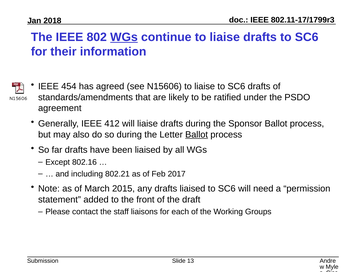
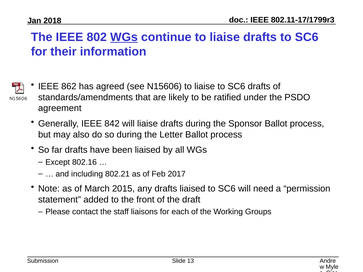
454: 454 -> 862 (69, 87)
412: 412 -> 842 (112, 124)
Ballot underline: present -> none (197, 135)
